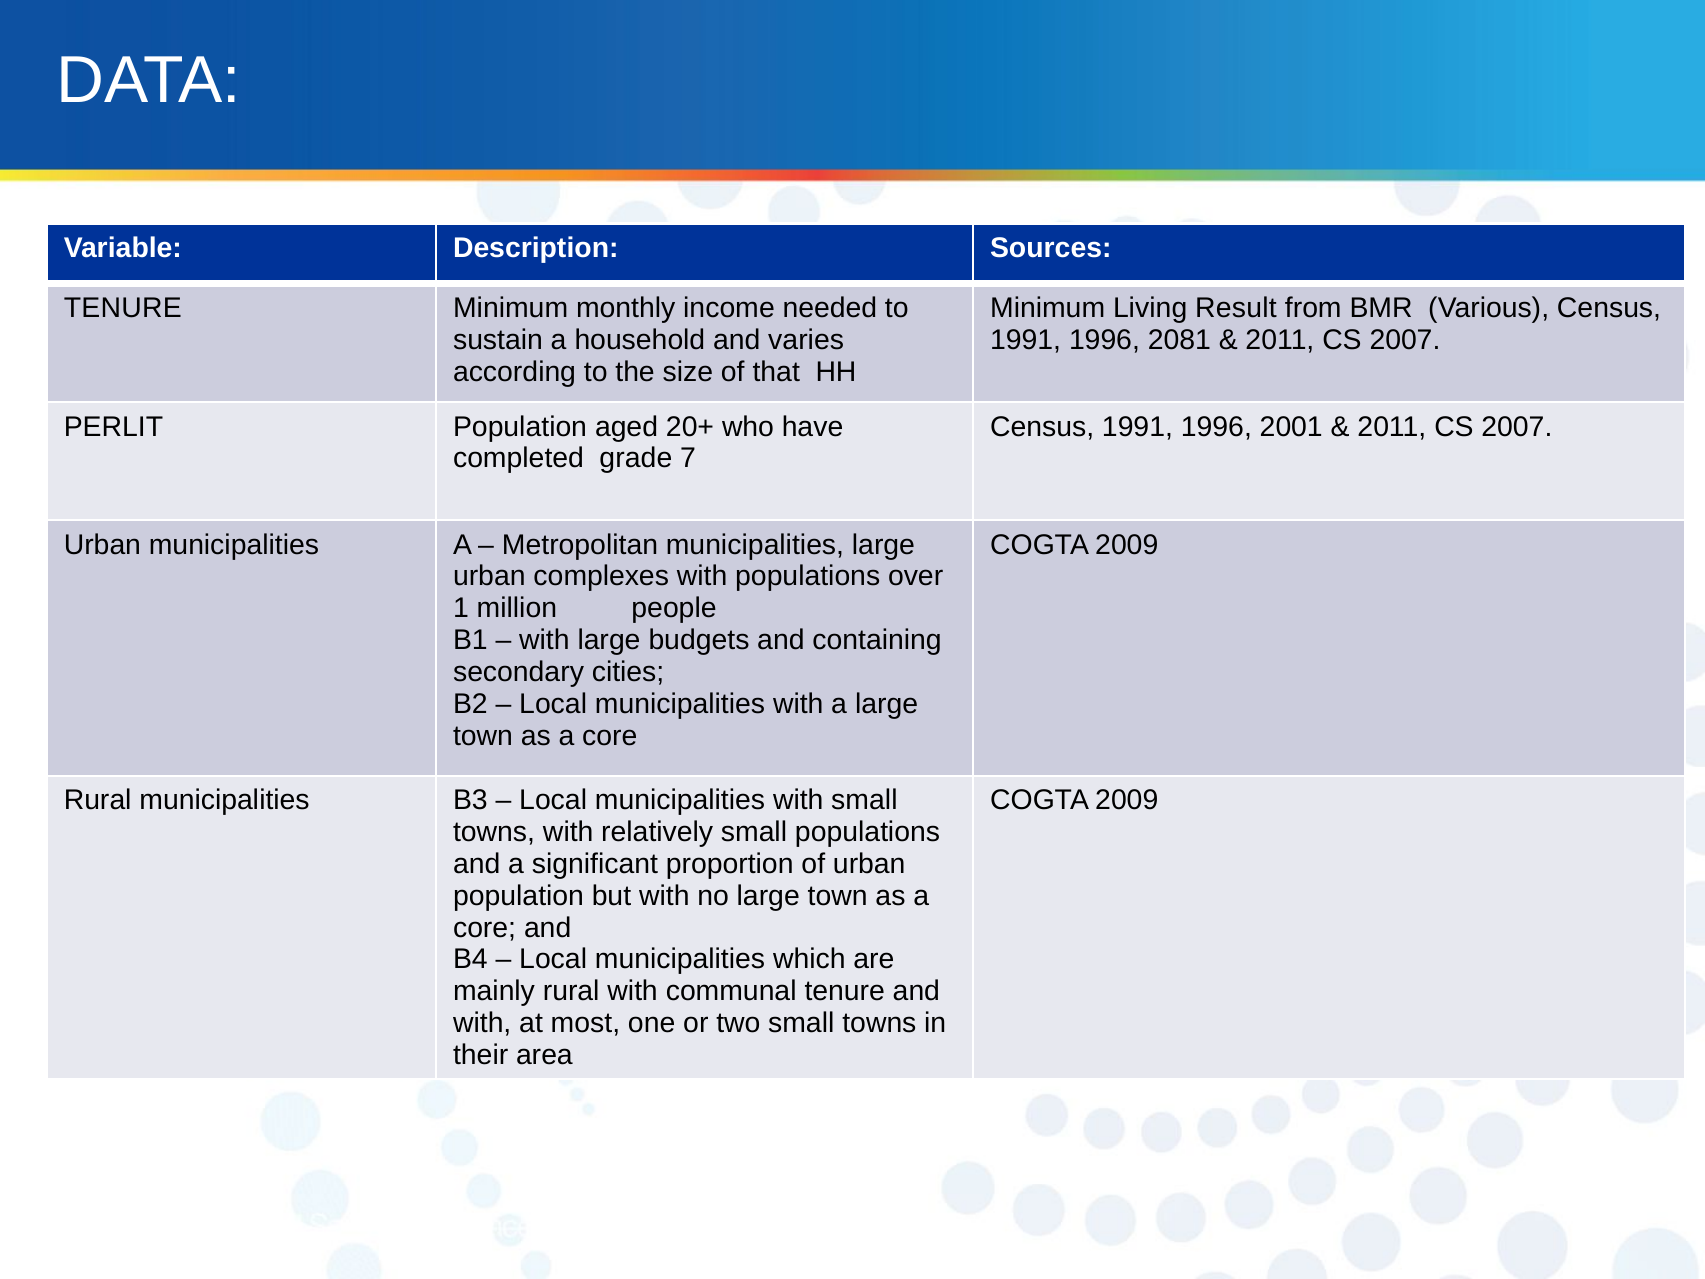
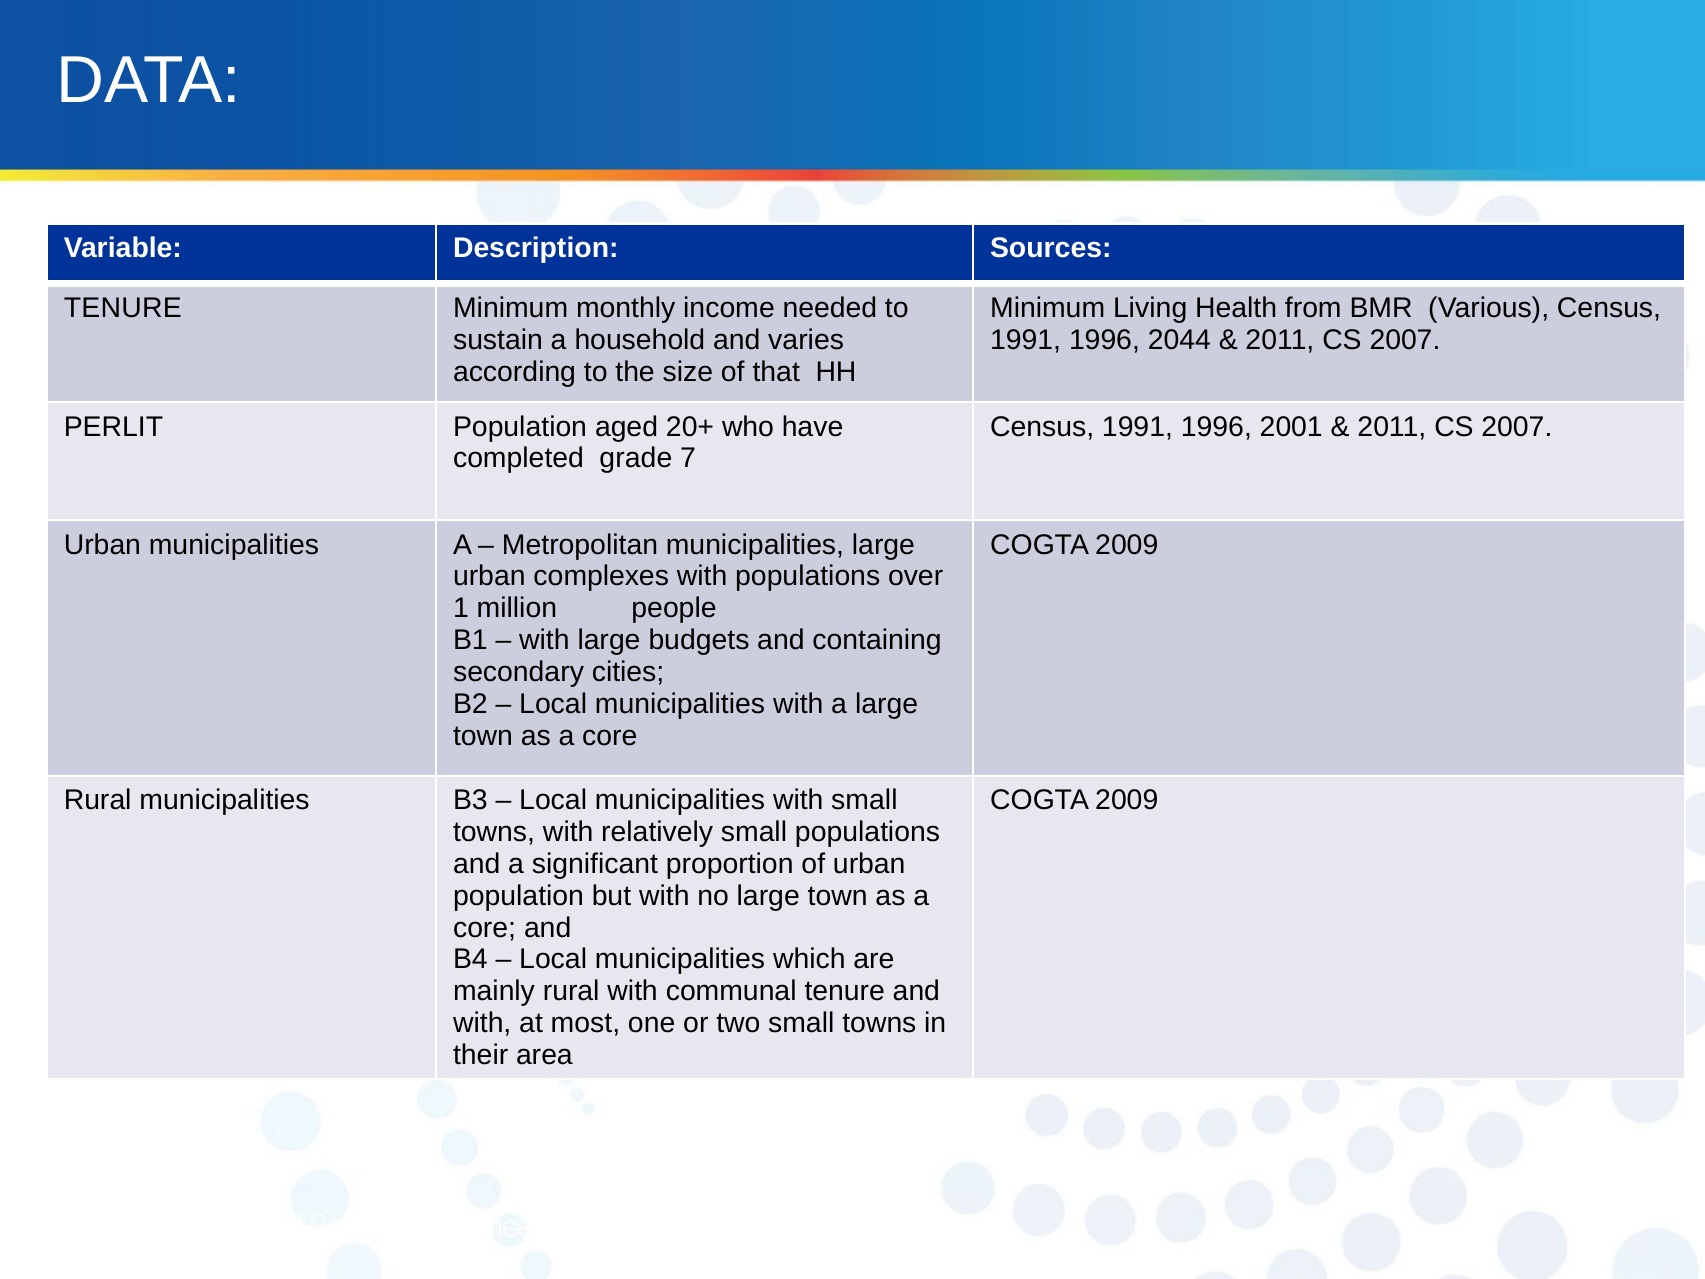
Result: Result -> Health (1236, 308)
2081: 2081 -> 2044 (1179, 340)
